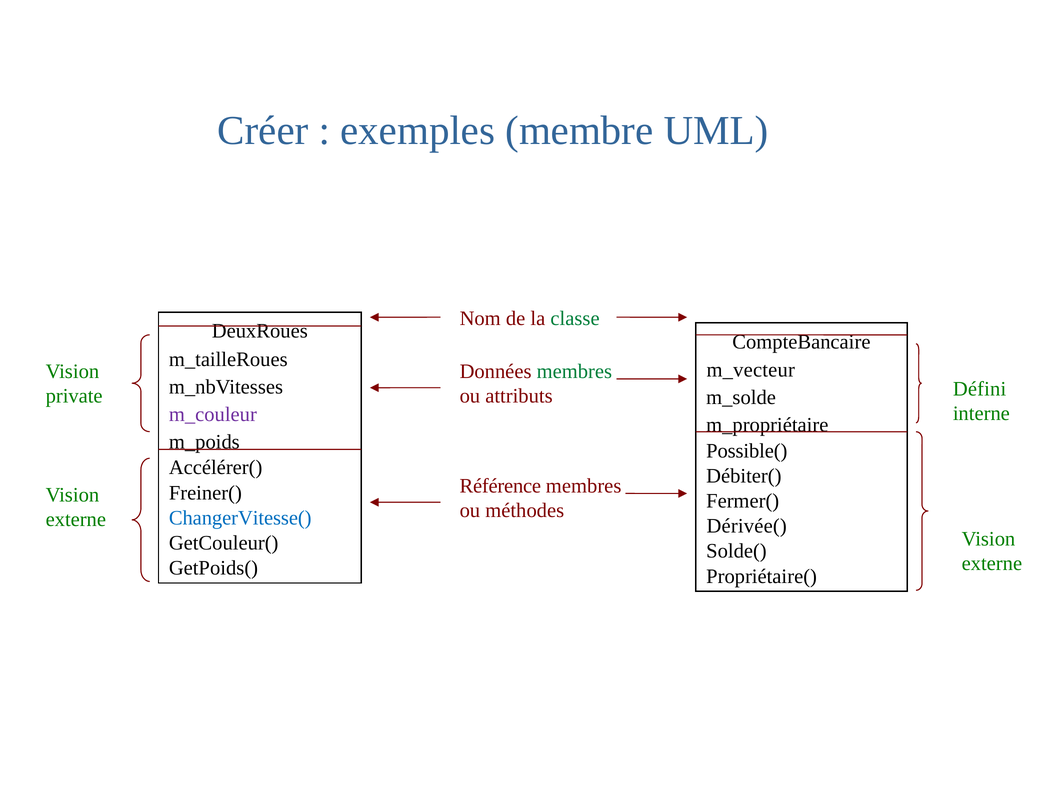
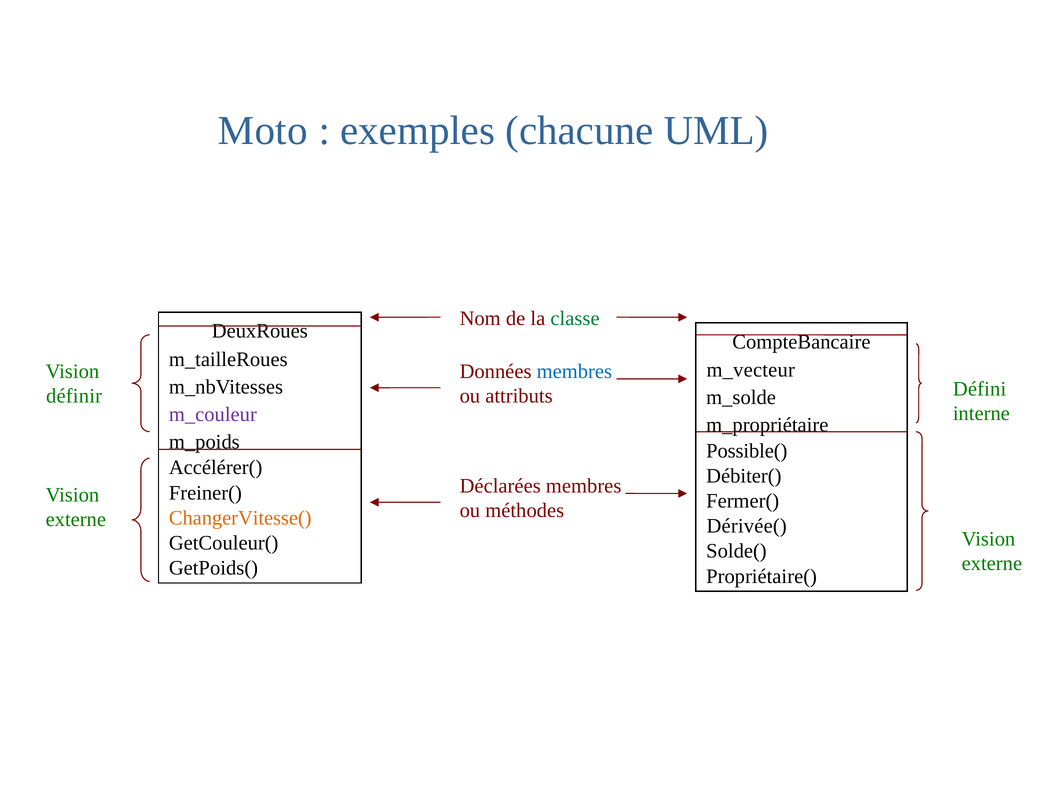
Créer: Créer -> Moto (263, 131)
membre: membre -> chacune (579, 131)
membres colour: green -> blue (574, 371)
private: private -> définir (74, 396)
Référence: Référence -> Déclarées (500, 486)
ChangerVitesse( colour: blue -> orange (240, 518)
